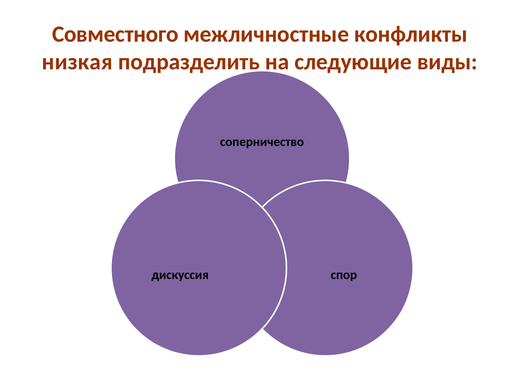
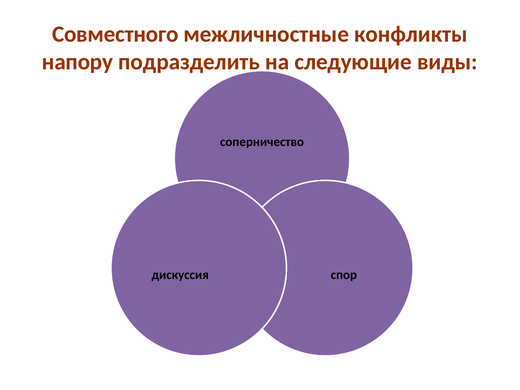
низкая: низкая -> напору (78, 62)
